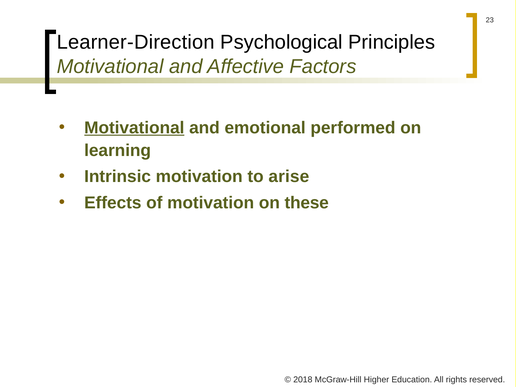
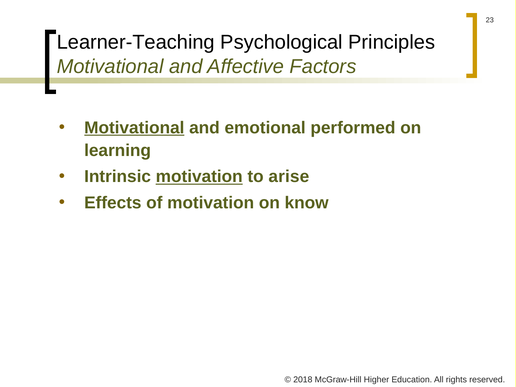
Learner-Direction: Learner-Direction -> Learner-Teaching (136, 42)
motivation underline: none -> present (199, 177)
these: these -> know (307, 203)
